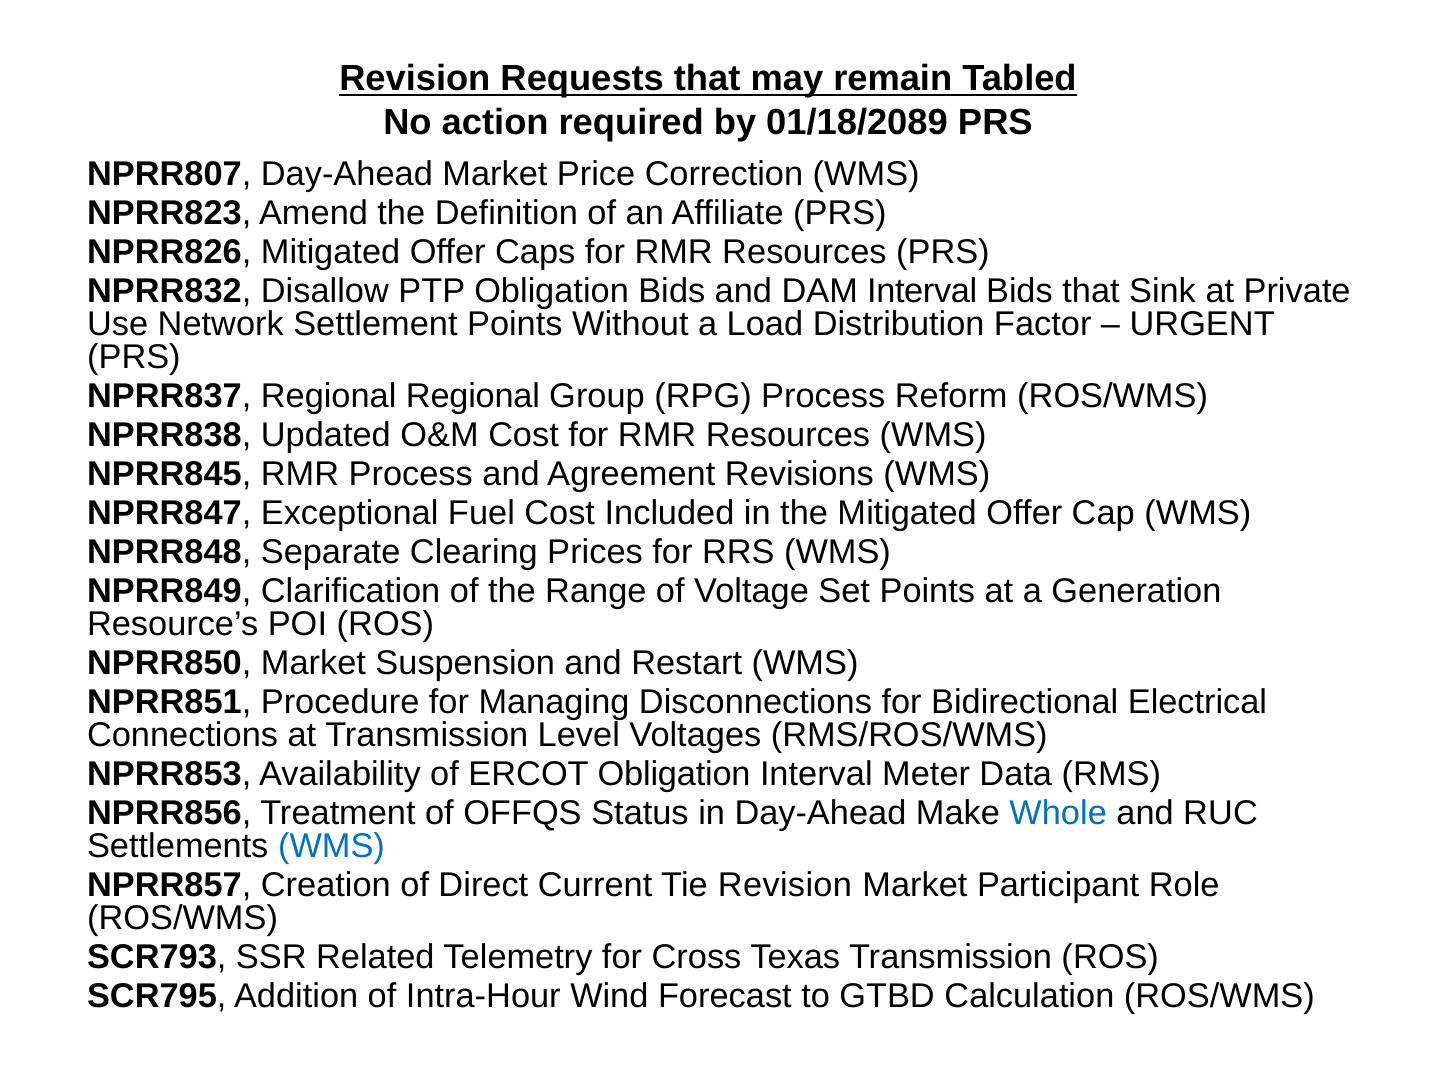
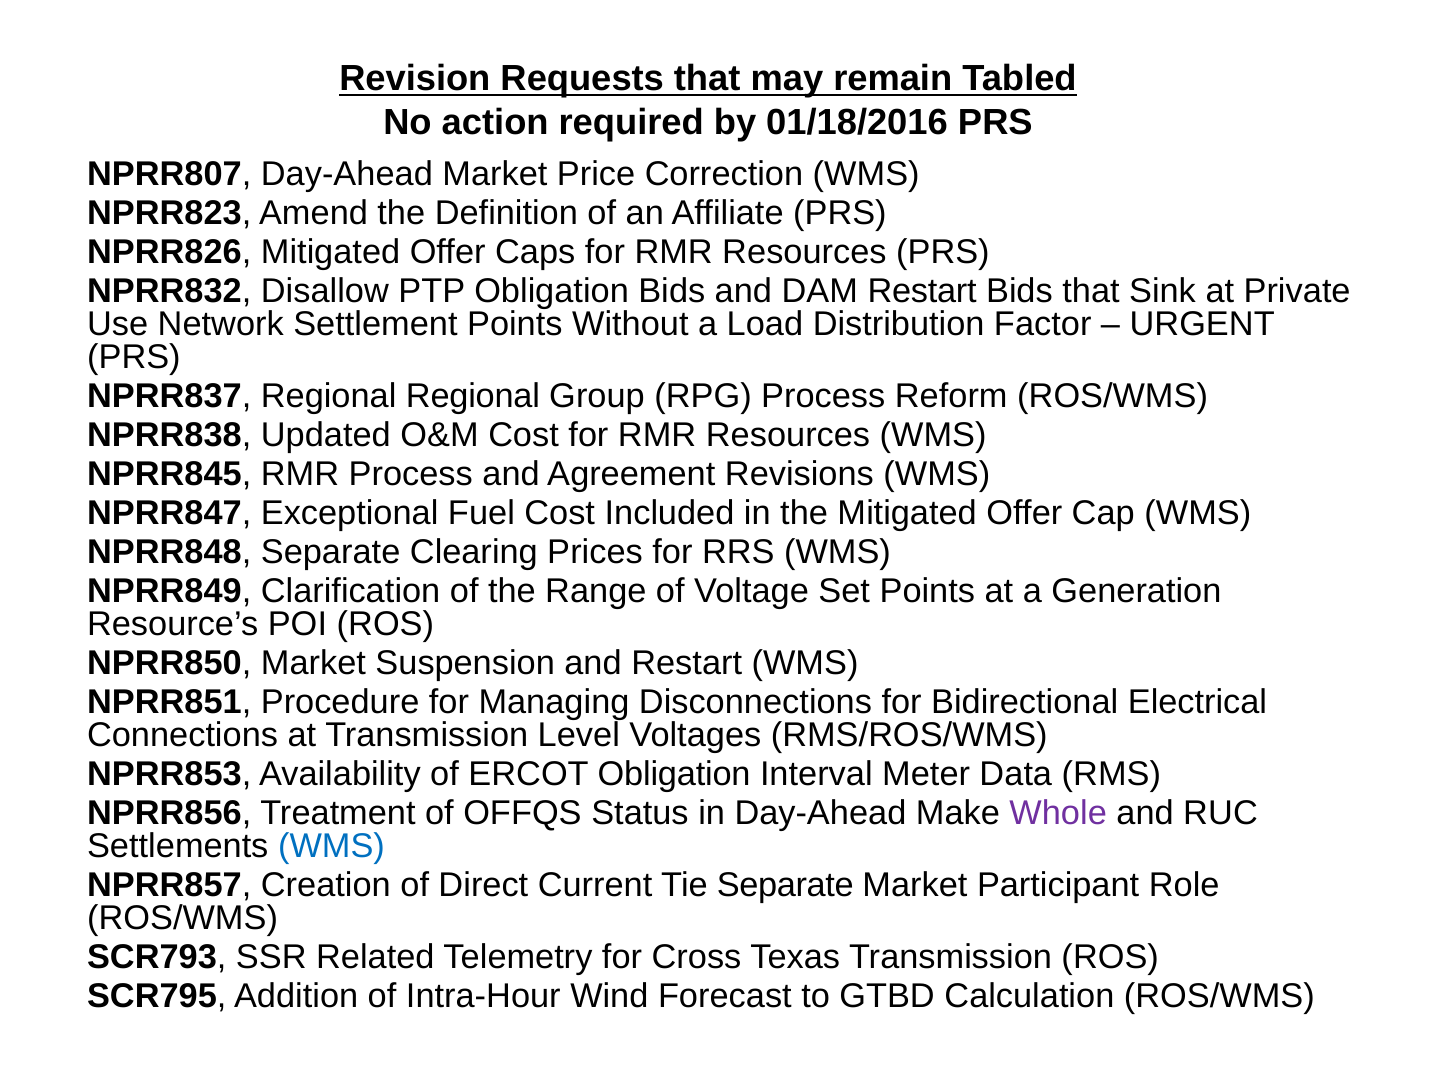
01/18/2089: 01/18/2089 -> 01/18/2016 (857, 122)
DAM Interval: Interval -> Restart (922, 291)
Whole colour: blue -> purple (1058, 814)
Tie Revision: Revision -> Separate (785, 886)
